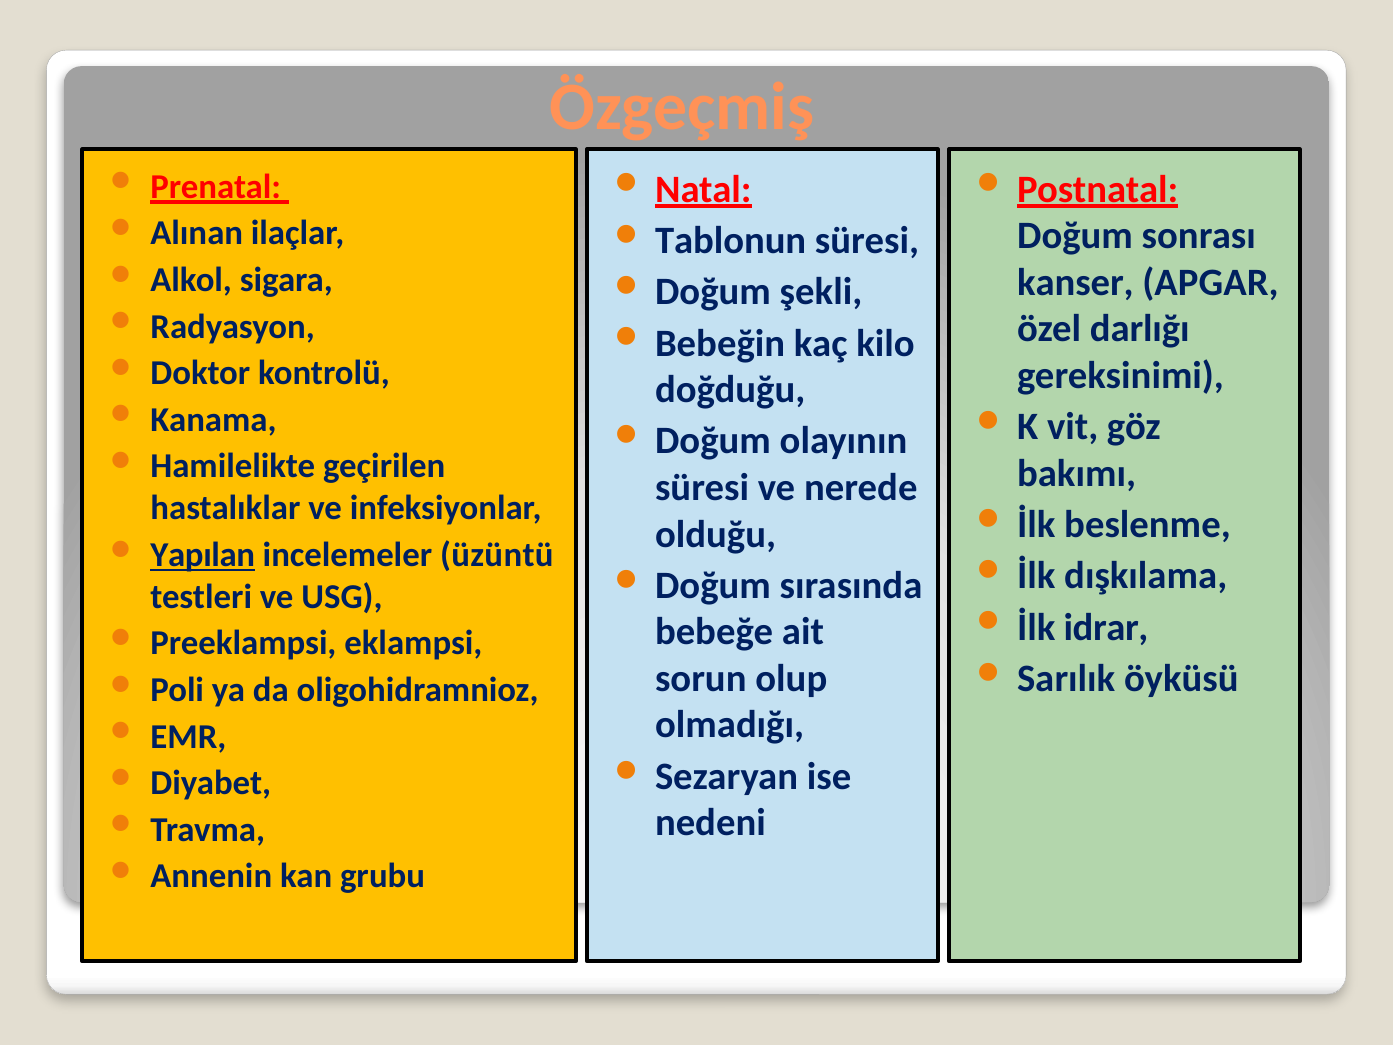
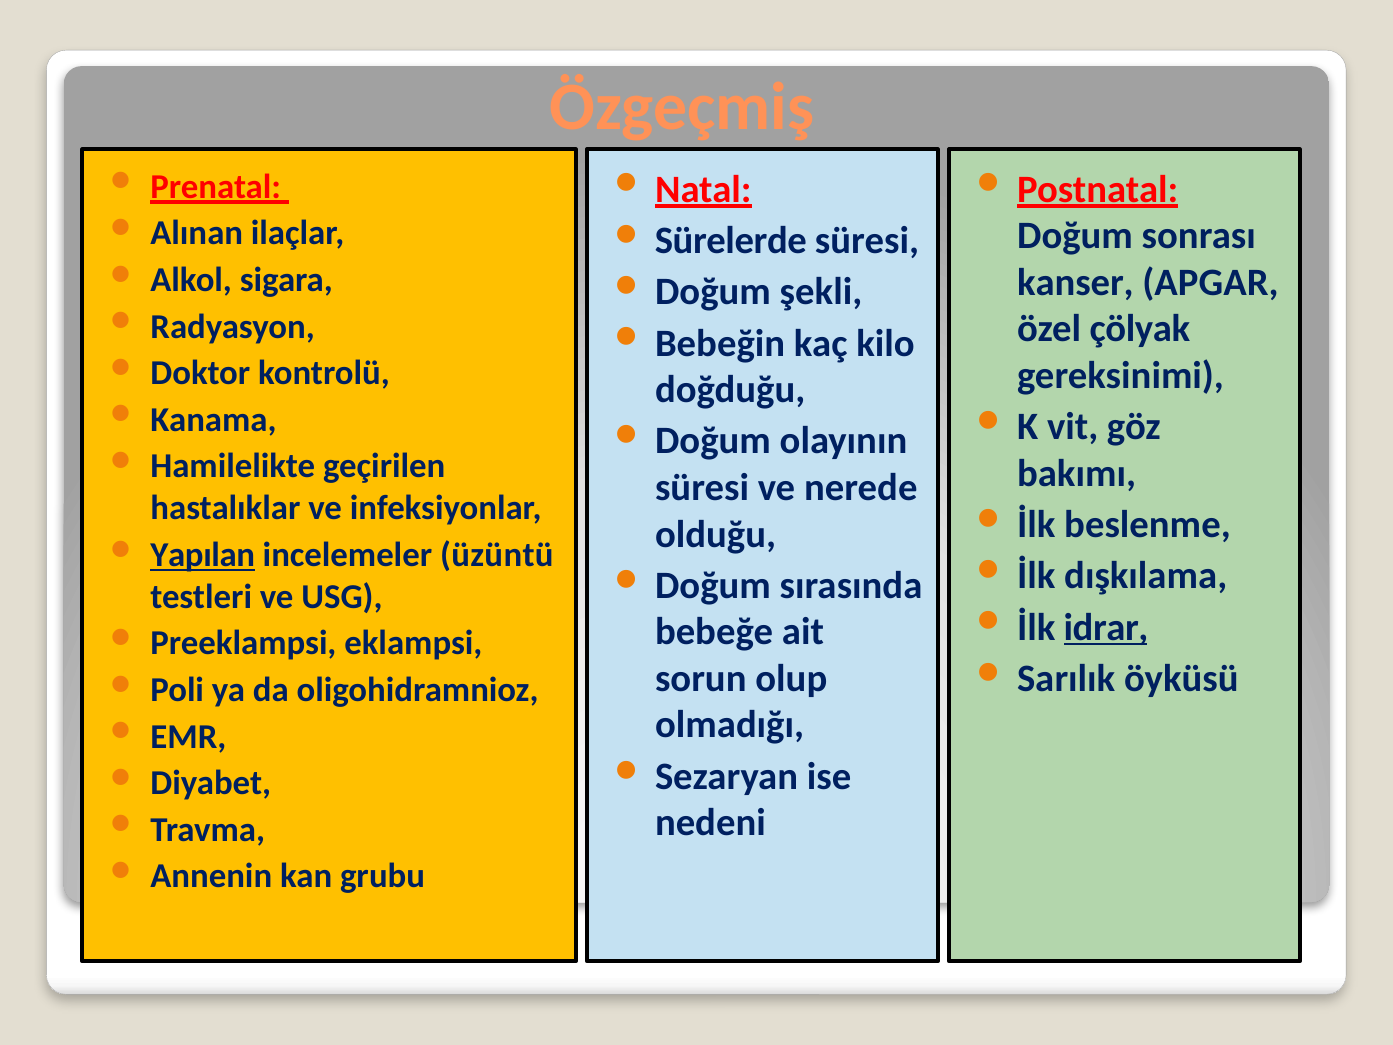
Tablonun: Tablonun -> Sürelerde (731, 241)
darlığı: darlığı -> çölyak (1140, 329)
idrar underline: none -> present (1106, 627)
